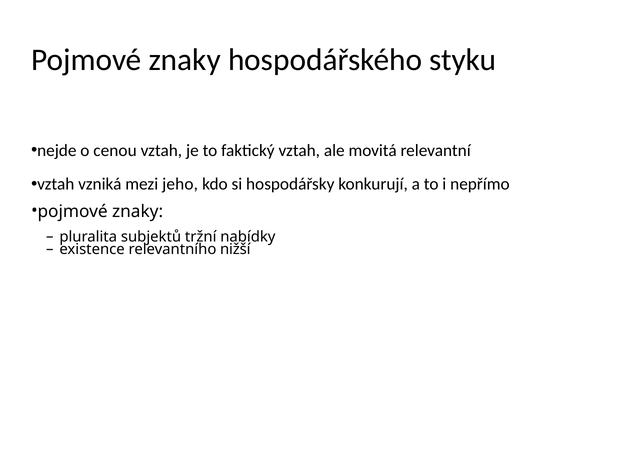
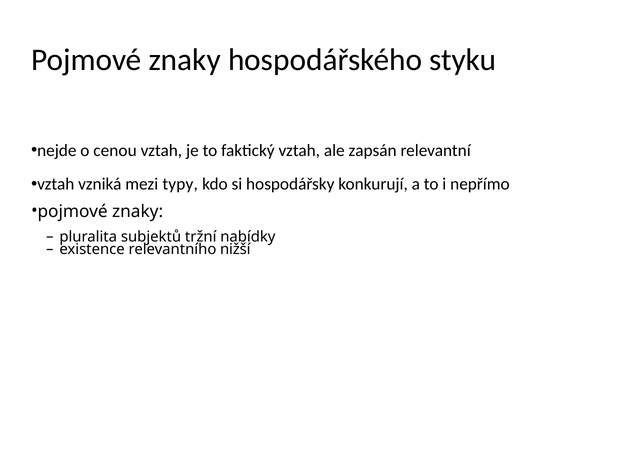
movitá: movitá -> zapsán (373, 150)
jeho: jeho -> typy (180, 184)
